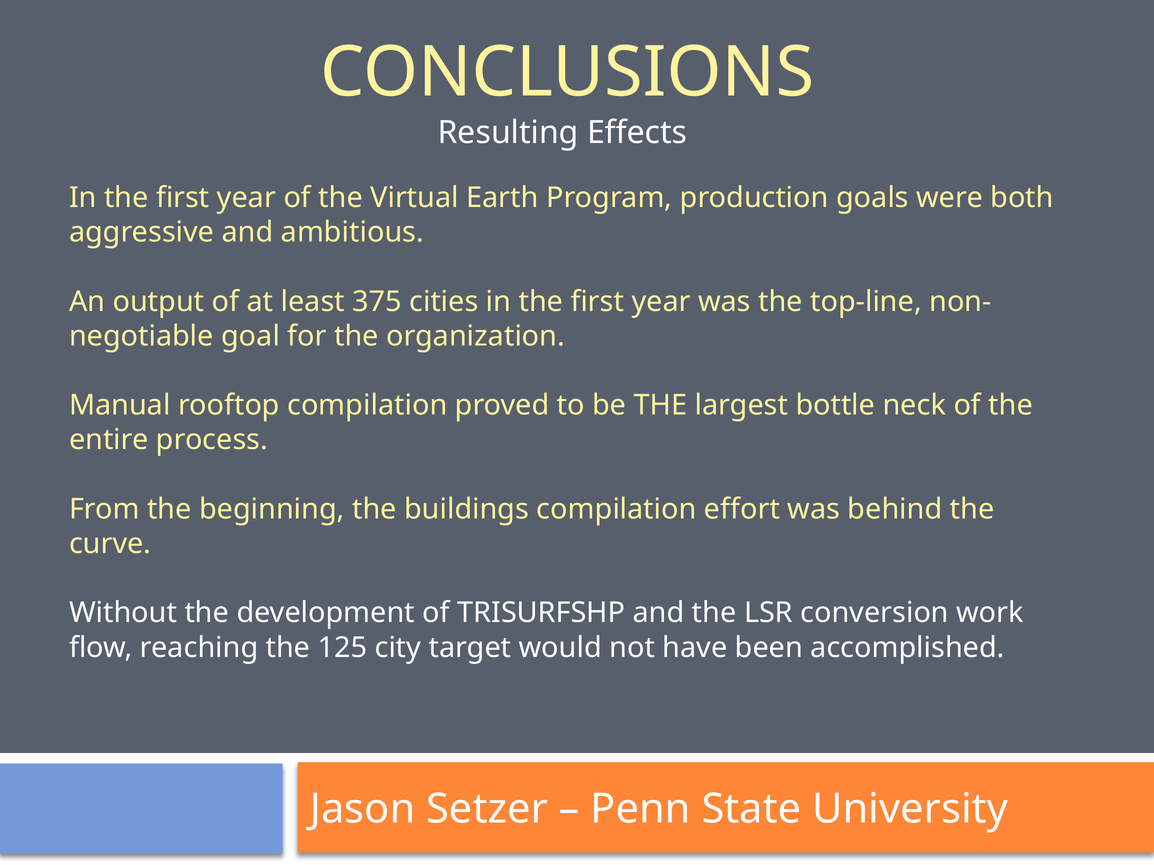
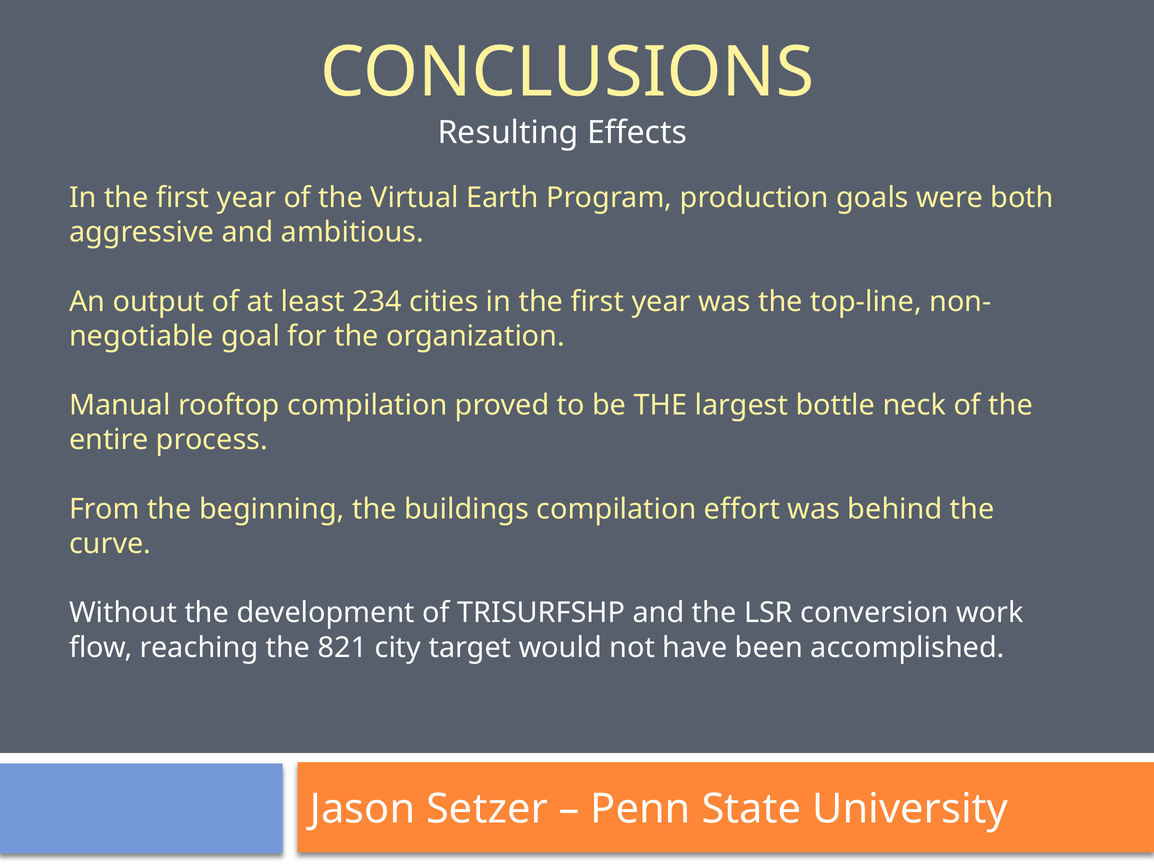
375: 375 -> 234 (377, 302)
125: 125 -> 821 (343, 648)
